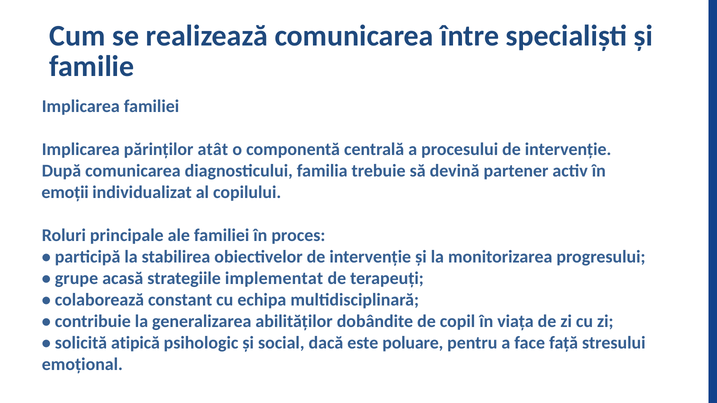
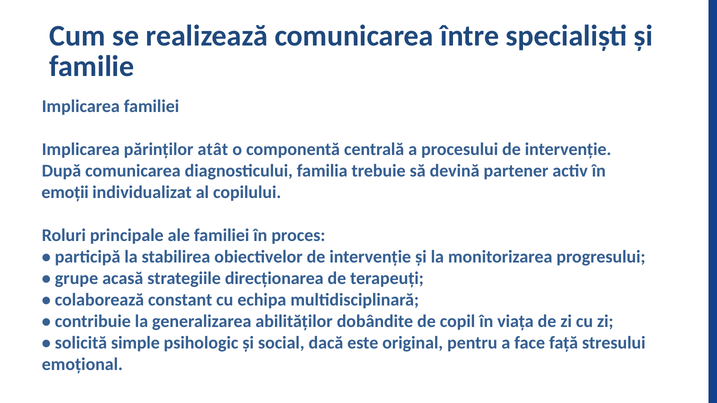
implementat: implementat -> direcționarea (274, 279)
atipică: atipică -> simple (135, 343)
poluare: poluare -> original (413, 343)
